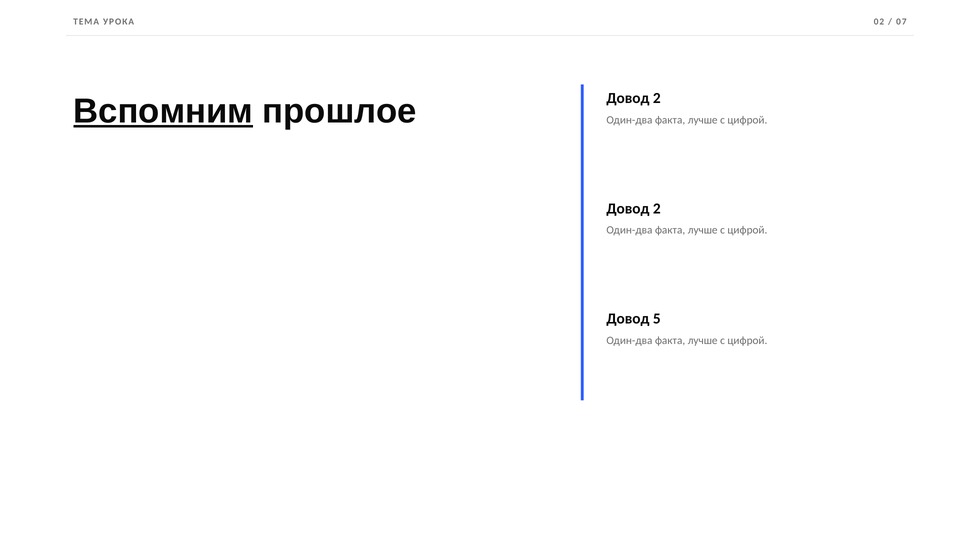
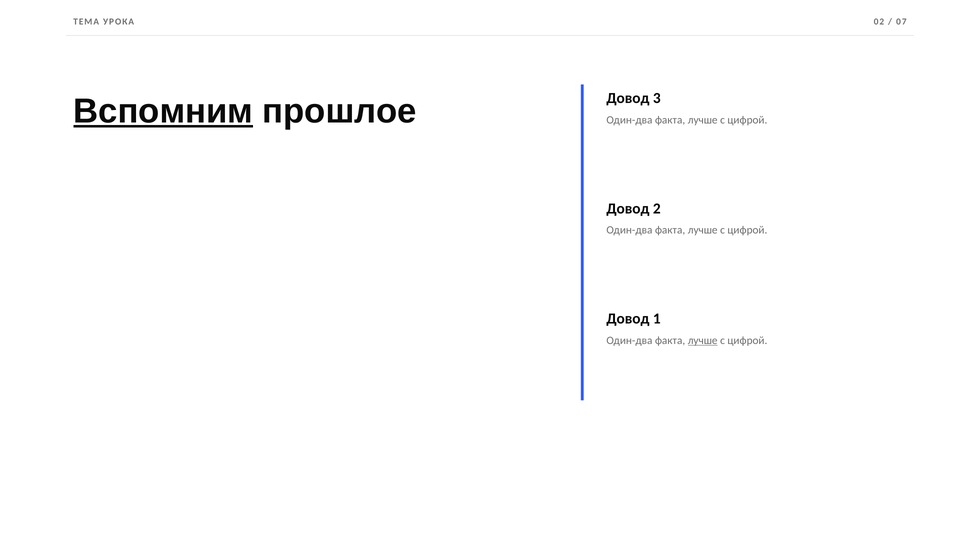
прошлое Довод 2: 2 -> 3 (657, 98)
5: 5 -> 1 (657, 319)
лучше underline: none -> present (703, 341)
